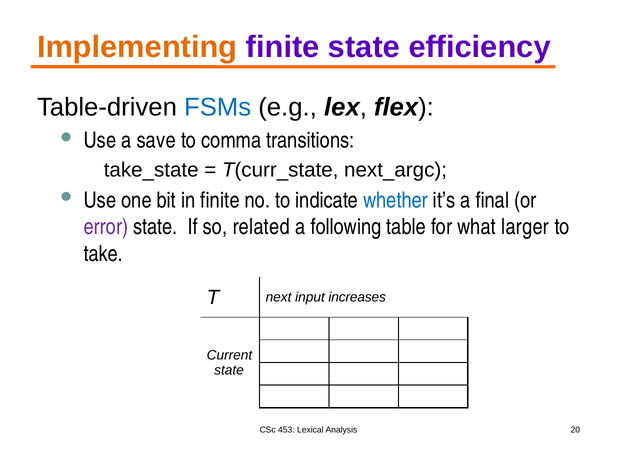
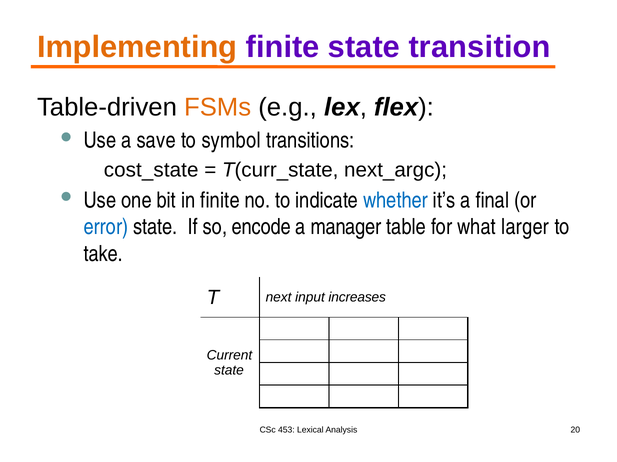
efficiency: efficiency -> transition (480, 47)
FSMs colour: blue -> orange (218, 108)
comma: comma -> symbol (231, 141)
take_state: take_state -> cost_state (151, 170)
error colour: purple -> blue (106, 227)
related: related -> encode (261, 227)
following: following -> manager (346, 227)
